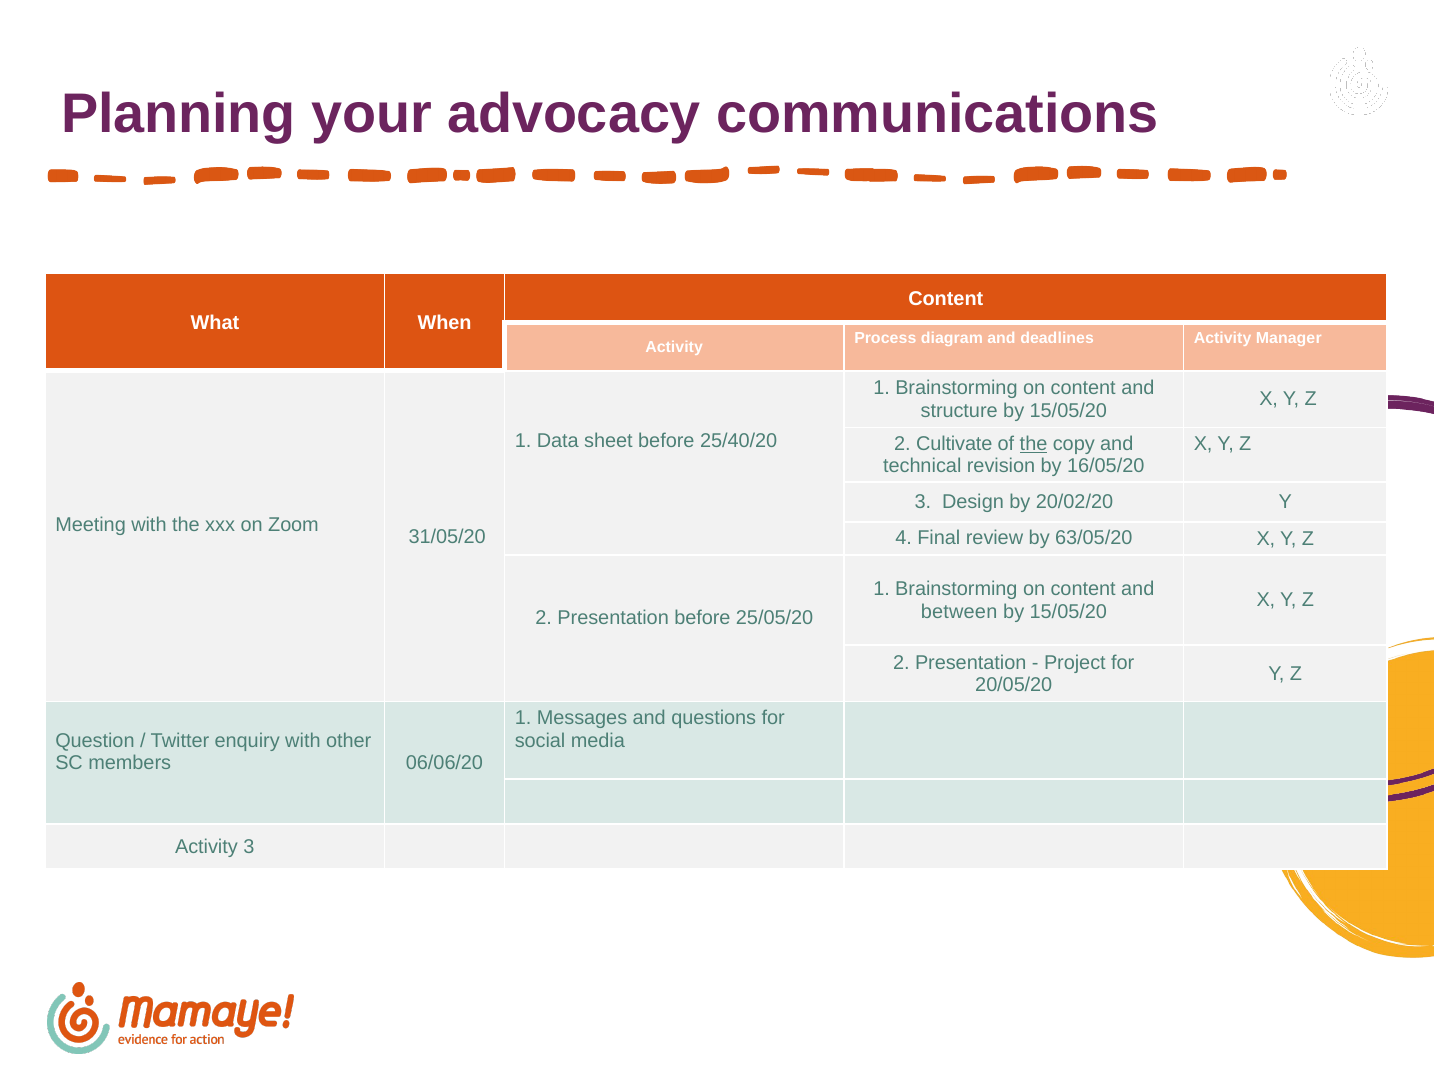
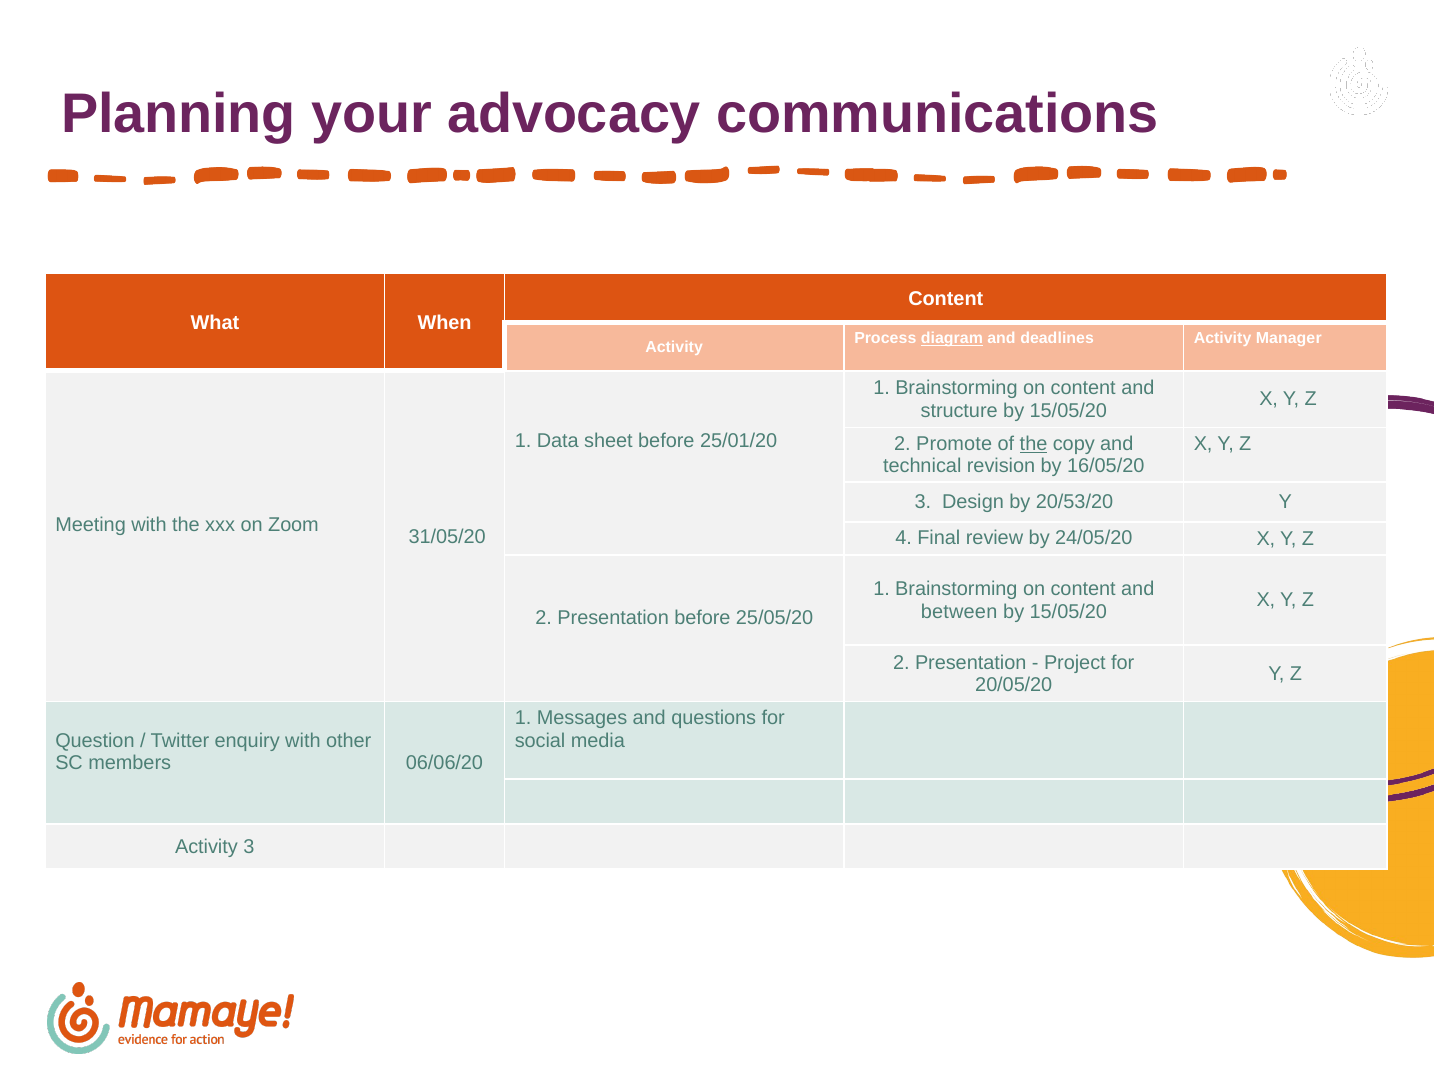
diagram underline: none -> present (952, 338)
25/40/20: 25/40/20 -> 25/01/20 (739, 441)
Cultivate: Cultivate -> Promote (954, 444)
20/02/20: 20/02/20 -> 20/53/20 (1074, 502)
63/05/20: 63/05/20 -> 24/05/20 (1094, 538)
